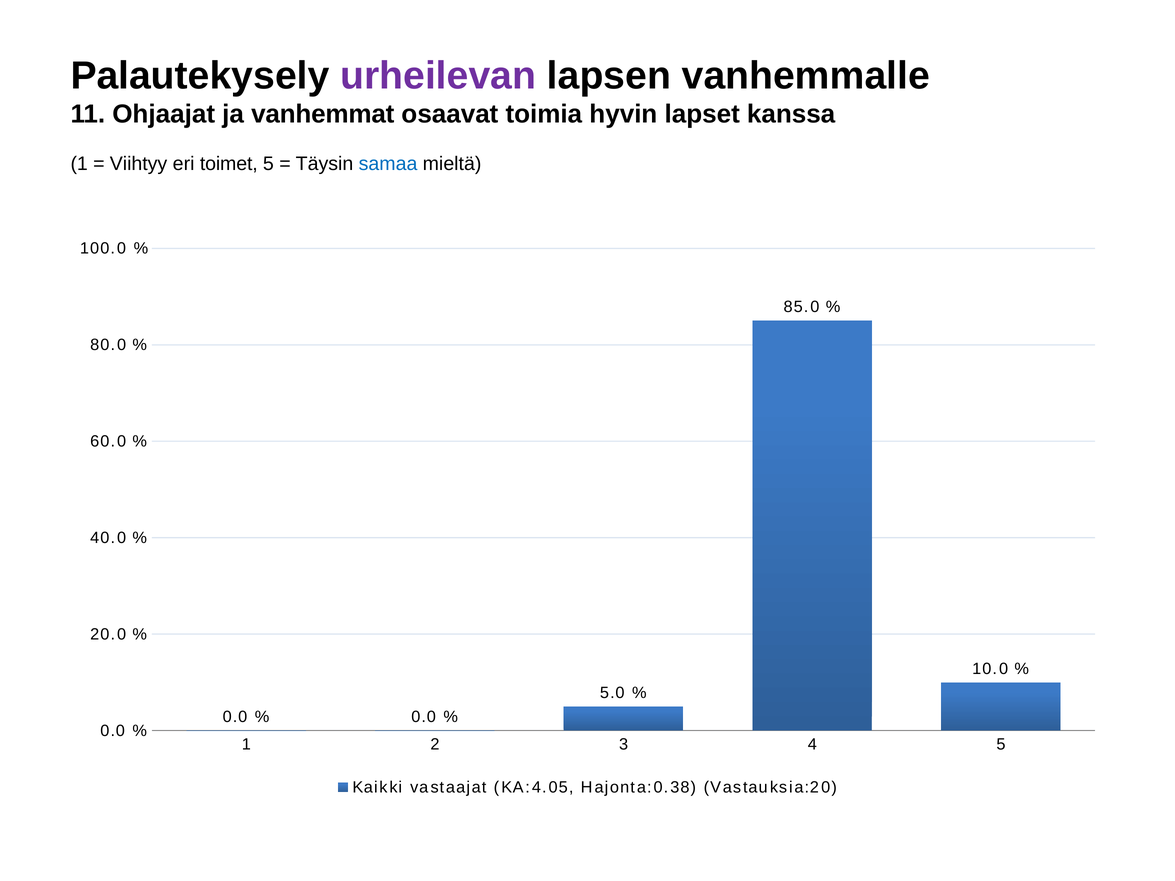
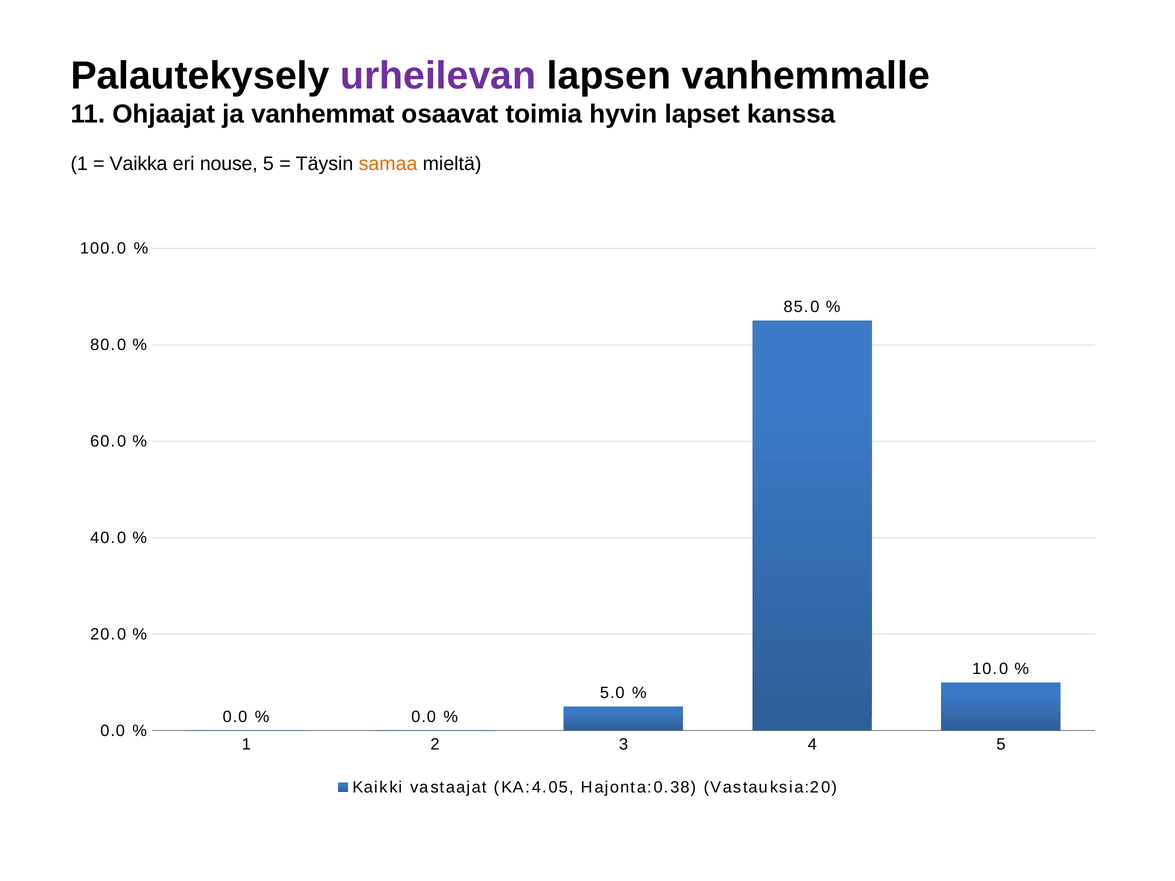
Viihtyy: Viihtyy -> Vaikka (139, 164)
toimet: toimet -> nouse (229, 164)
samaa colour: blue -> orange (388, 164)
